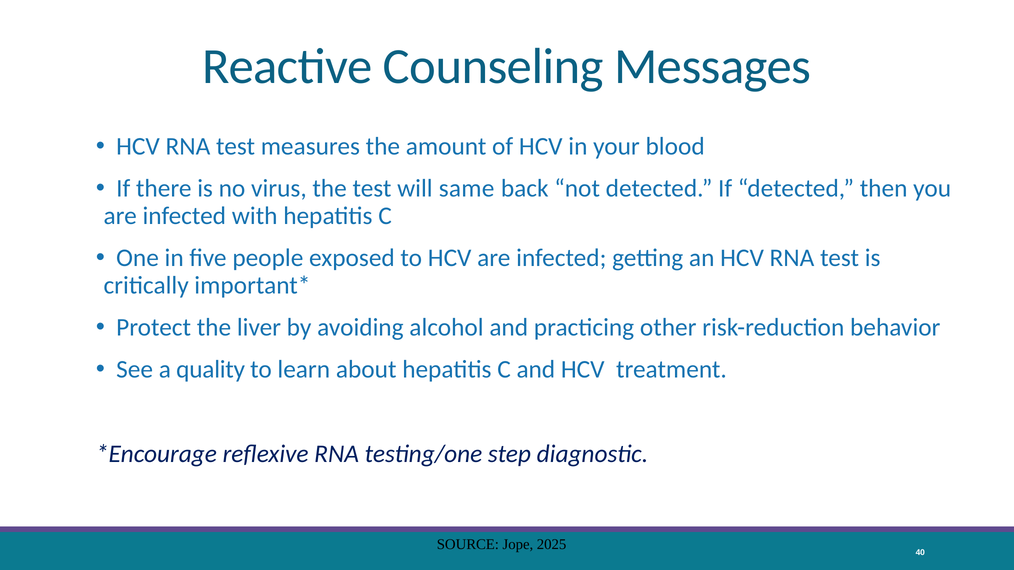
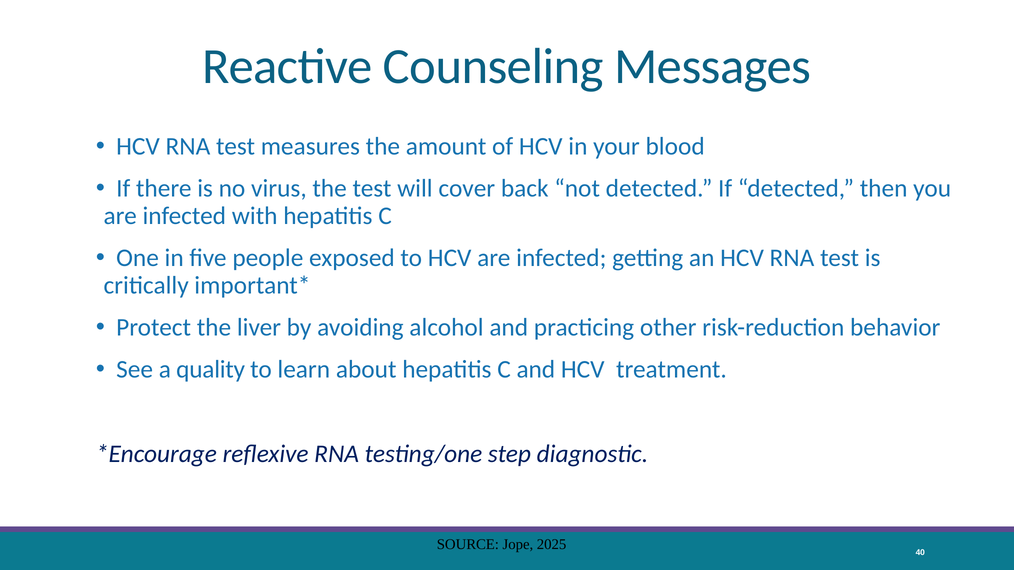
same: same -> cover (467, 189)
